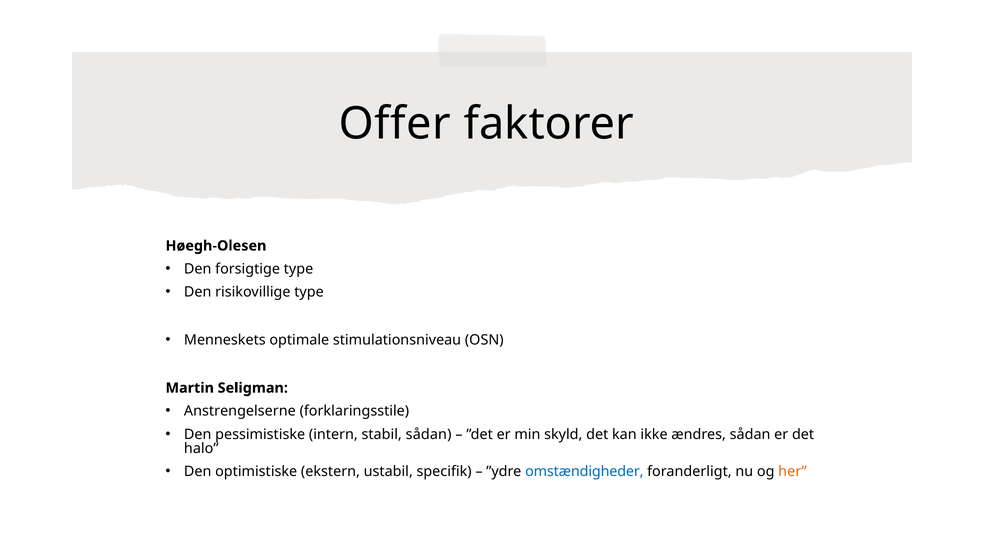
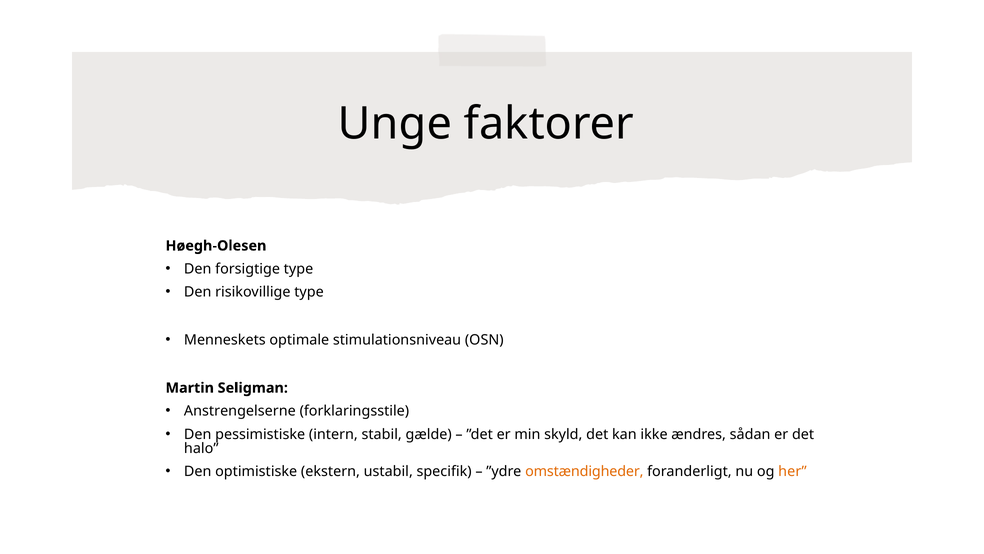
Offer: Offer -> Unge (395, 124)
stabil sådan: sådan -> gælde (429, 434)
omstændigheder colour: blue -> orange (584, 471)
